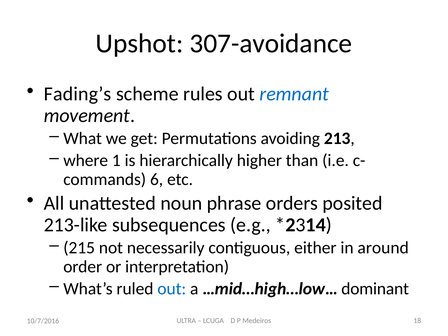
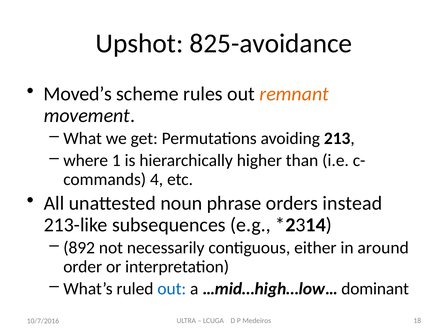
307-avoidance: 307-avoidance -> 825-avoidance (271, 43)
Fading’s: Fading’s -> Moved’s (78, 94)
remnant colour: blue -> orange (294, 94)
6: 6 -> 4 (157, 179)
posited: posited -> instead (352, 203)
215: 215 -> 892 (79, 248)
